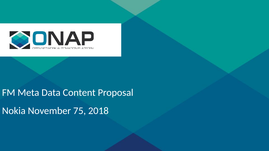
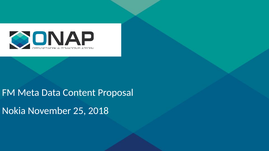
75: 75 -> 25 (80, 111)
